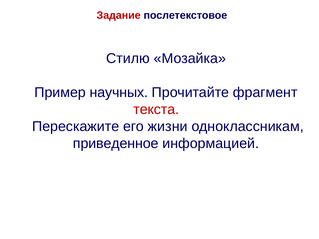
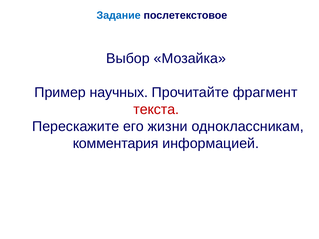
Задание colour: red -> blue (119, 15)
Стилю: Стилю -> Выбор (128, 58)
приведенное: приведенное -> комментария (116, 144)
